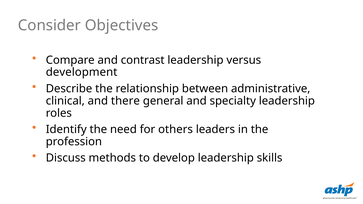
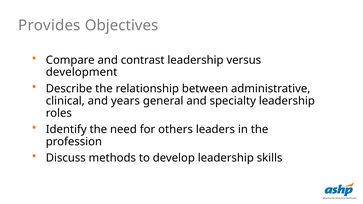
Consider: Consider -> Provides (49, 25)
there: there -> years (125, 101)
